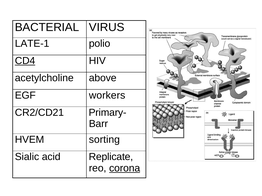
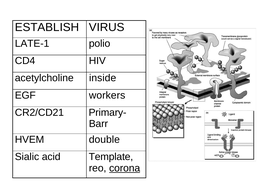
BACTERIAL: BACTERIAL -> ESTABLISH (47, 27)
CD4 underline: present -> none (25, 61)
above: above -> inside (103, 78)
sorting: sorting -> double (104, 140)
Replicate: Replicate -> Template (111, 157)
